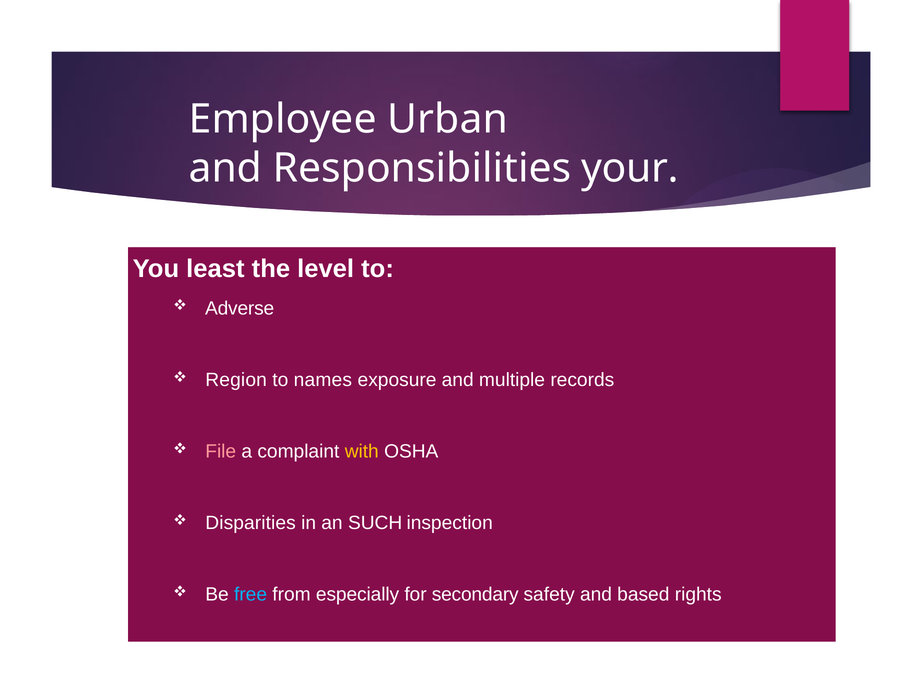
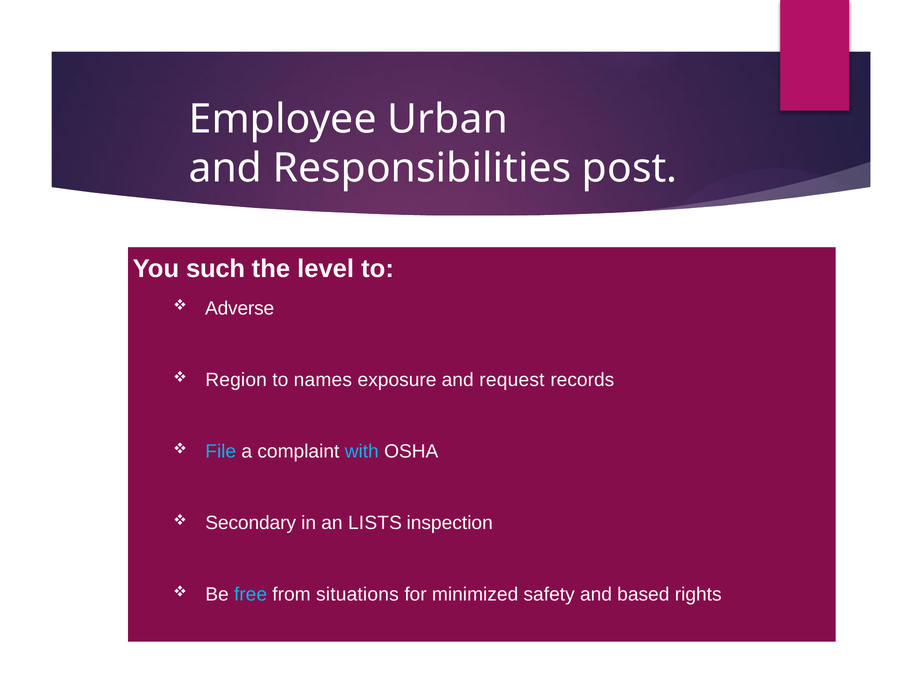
your: your -> post (630, 168)
least: least -> such (216, 269)
multiple: multiple -> request (512, 380)
File colour: pink -> light blue (221, 452)
with colour: yellow -> light blue (362, 452)
Disparities: Disparities -> Secondary (251, 523)
SUCH: SUCH -> LISTS (375, 523)
especially: especially -> situations (357, 595)
secondary: secondary -> minimized (475, 595)
